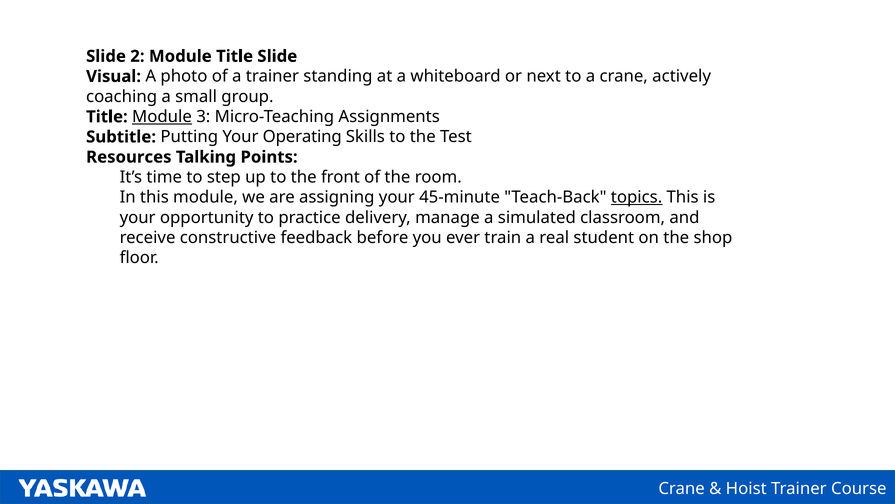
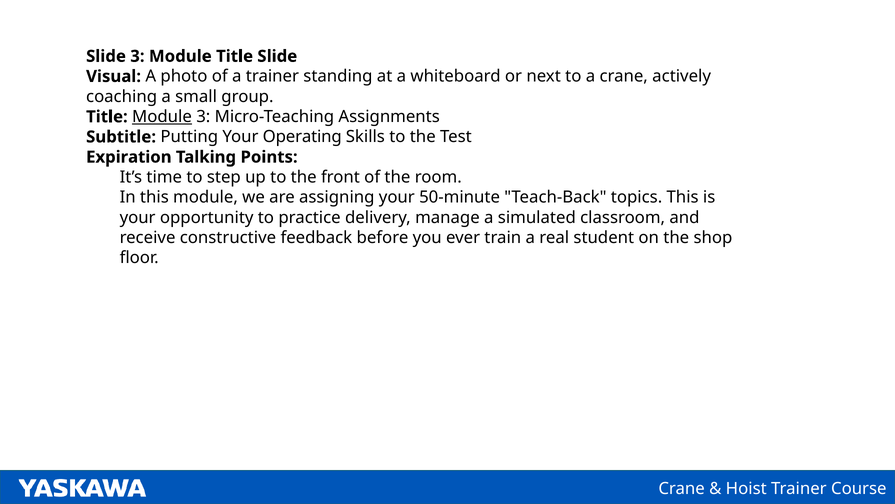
Slide 2: 2 -> 3 (137, 56)
Resources: Resources -> Expiration (129, 157)
45-minute: 45-minute -> 50-minute (460, 197)
topics underline: present -> none (637, 197)
